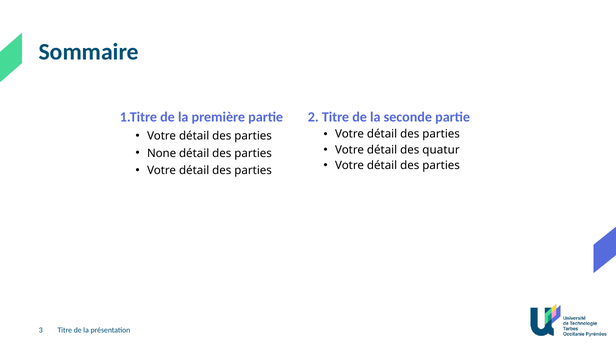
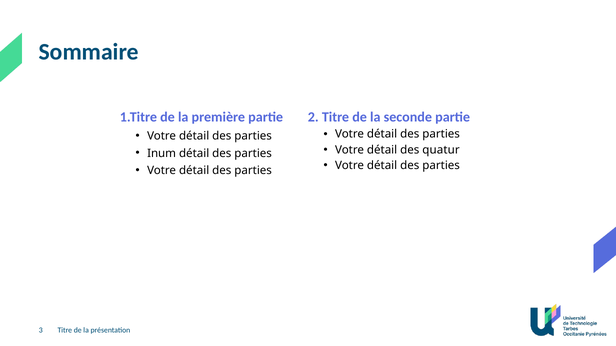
None: None -> Inum (162, 153)
